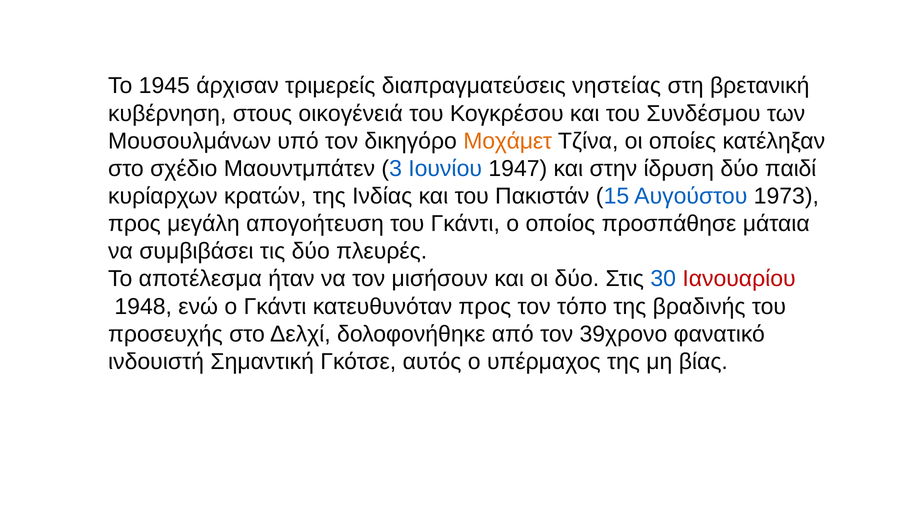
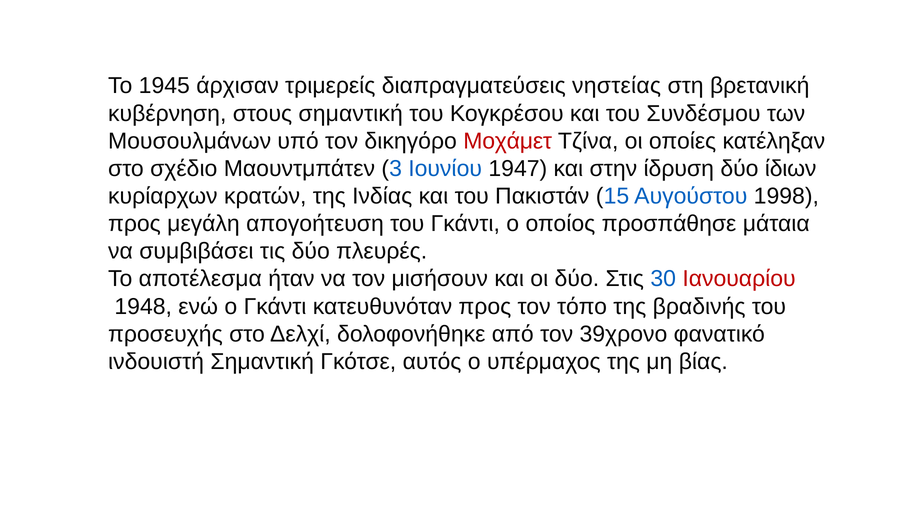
στους οικογένειά: οικογένειά -> σημαντική (351, 114)
Μοχάμετ colour: orange -> red (508, 141)
παιδί: παιδί -> ίδιων (791, 169)
1973: 1973 -> 1998 (786, 196)
